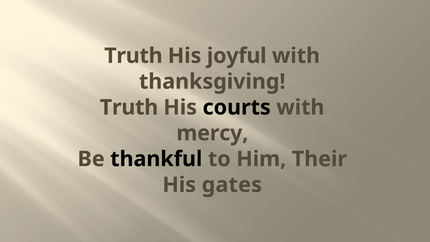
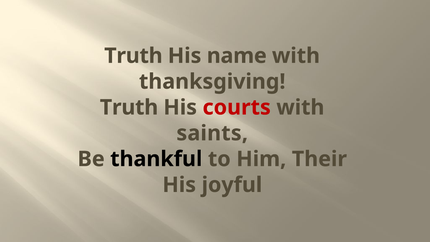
joyful: joyful -> name (237, 56)
courts colour: black -> red (237, 107)
mercy: mercy -> saints (212, 133)
gates: gates -> joyful (232, 185)
